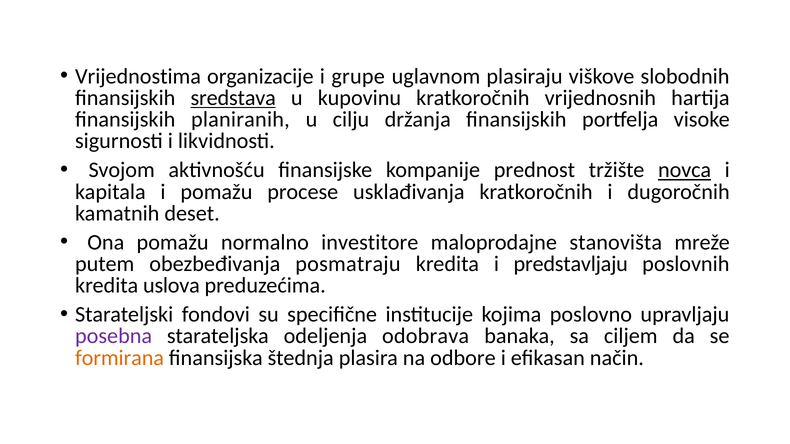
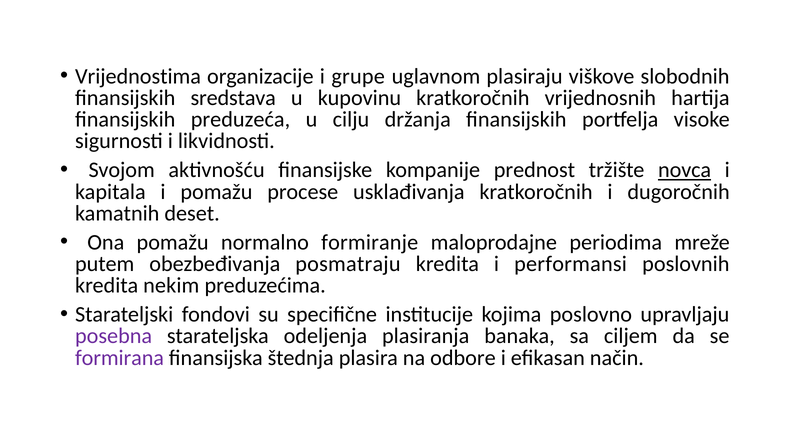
sredstava underline: present -> none (233, 98)
planiranih: planiranih -> preduzeća (240, 120)
investitore: investitore -> formiranje (370, 242)
stanovišta: stanovišta -> periodima (616, 242)
predstavljaju: predstavljaju -> performansi (571, 264)
uslova: uslova -> nekim (171, 286)
odobrava: odobrava -> plasiranja (426, 336)
formirana colour: orange -> purple (120, 358)
